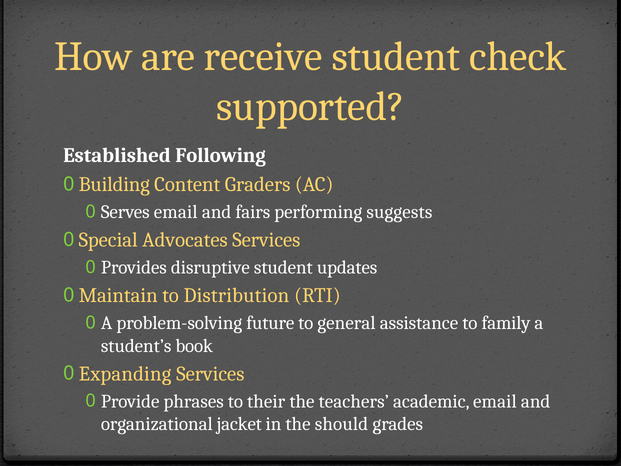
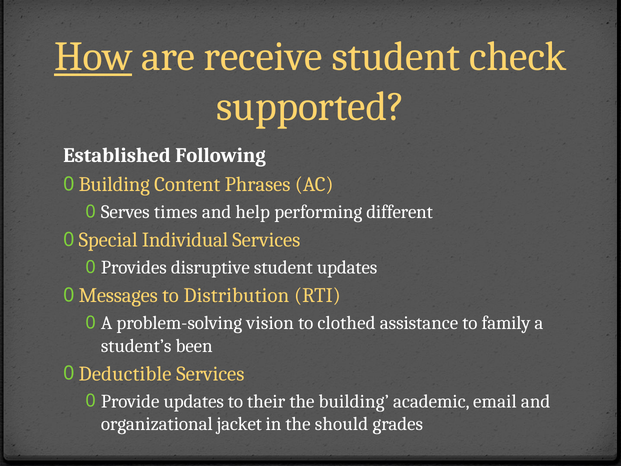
How underline: none -> present (93, 57)
Graders: Graders -> Phrases (258, 184)
Serves email: email -> times (176, 212)
fairs: fairs -> help (253, 212)
suggests: suggests -> different (400, 212)
Advocates: Advocates -> Individual (185, 240)
Maintain: Maintain -> Messages (118, 295)
future: future -> vision (270, 323)
general: general -> clothed (346, 323)
book: book -> been (194, 346)
Expanding: Expanding -> Deductible (125, 374)
Provide phrases: phrases -> updates (194, 401)
the teachers: teachers -> building (354, 401)
